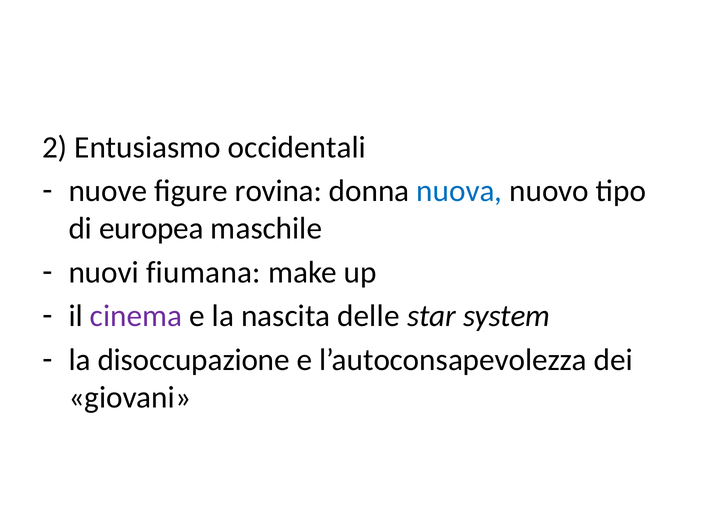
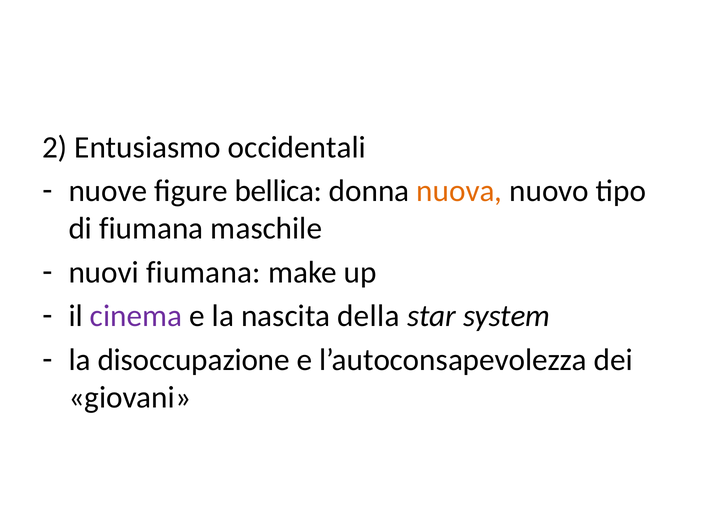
rovina: rovina -> bellica (278, 191)
nuova colour: blue -> orange (459, 191)
di europea: europea -> fiumana (151, 229)
delle: delle -> della (368, 316)
